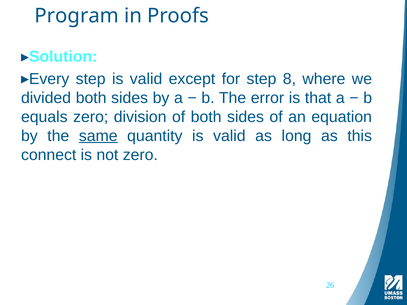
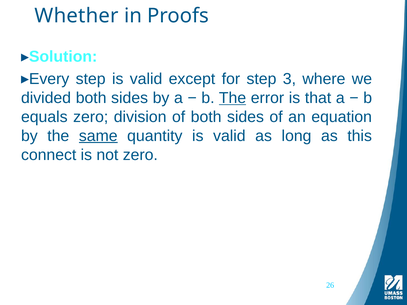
Program: Program -> Whether (77, 16)
8: 8 -> 3 (289, 79)
The underline: none -> present (233, 98)
